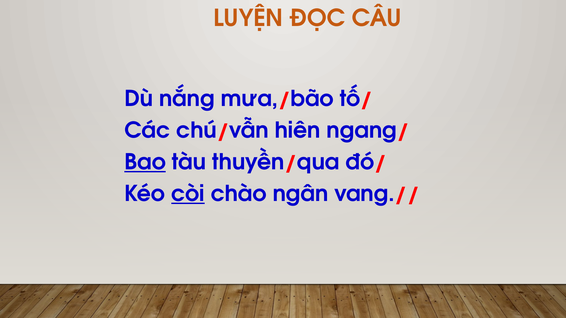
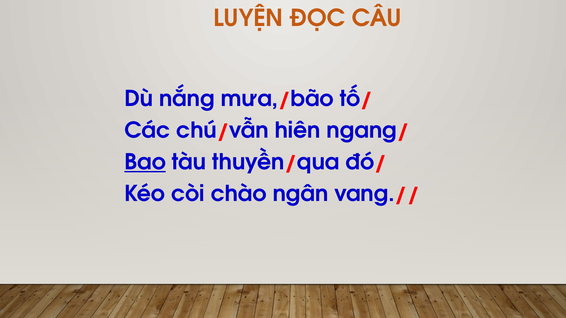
còi underline: present -> none (188, 194)
